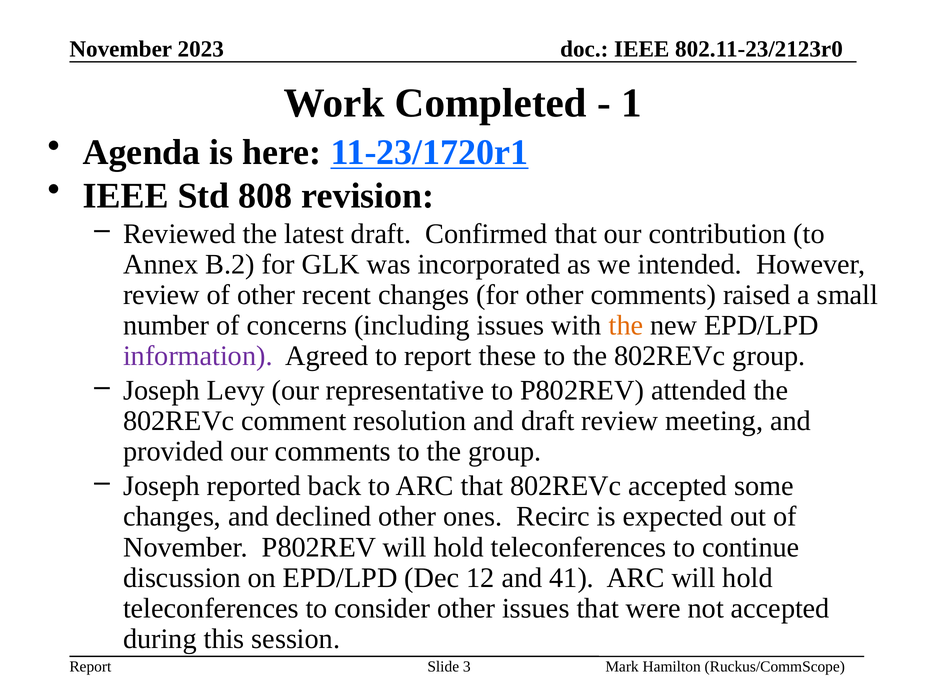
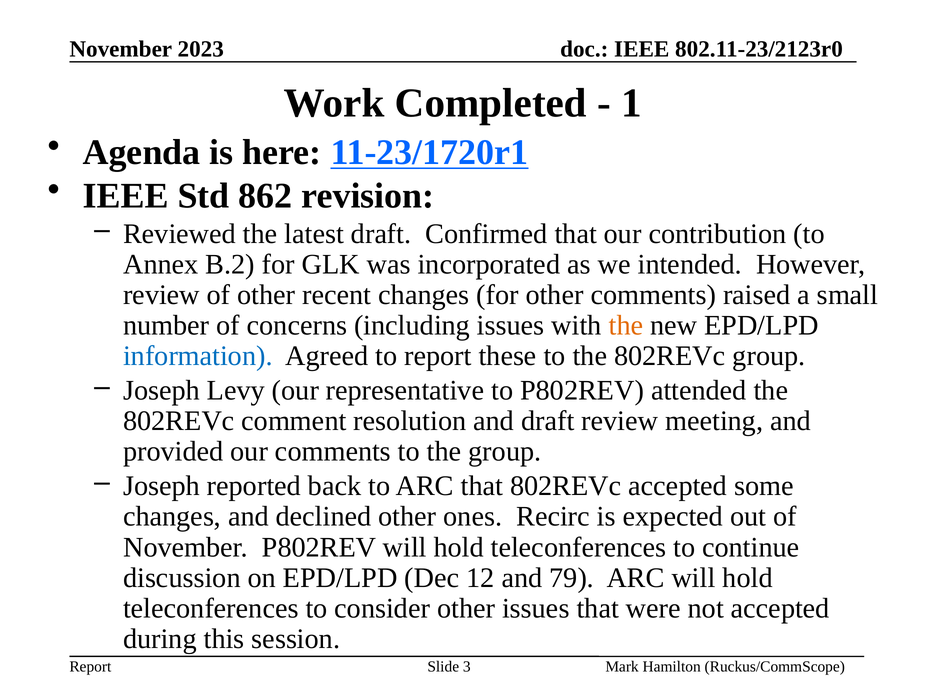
808: 808 -> 862 (265, 196)
information colour: purple -> blue (198, 356)
41: 41 -> 79 (572, 577)
